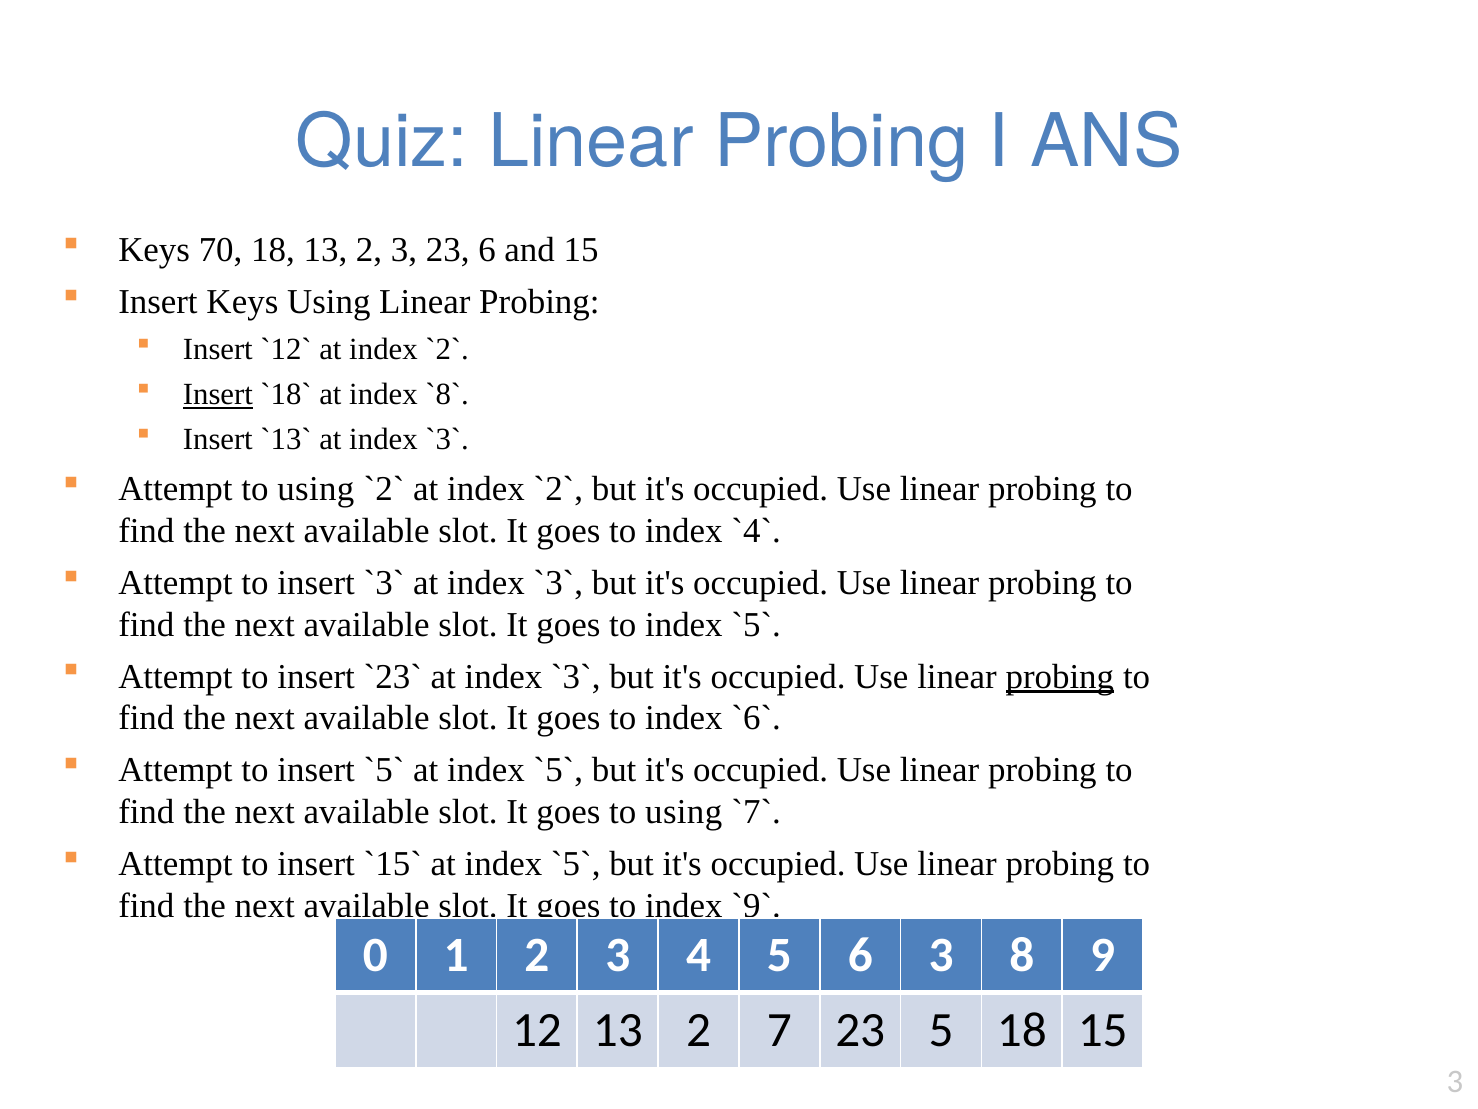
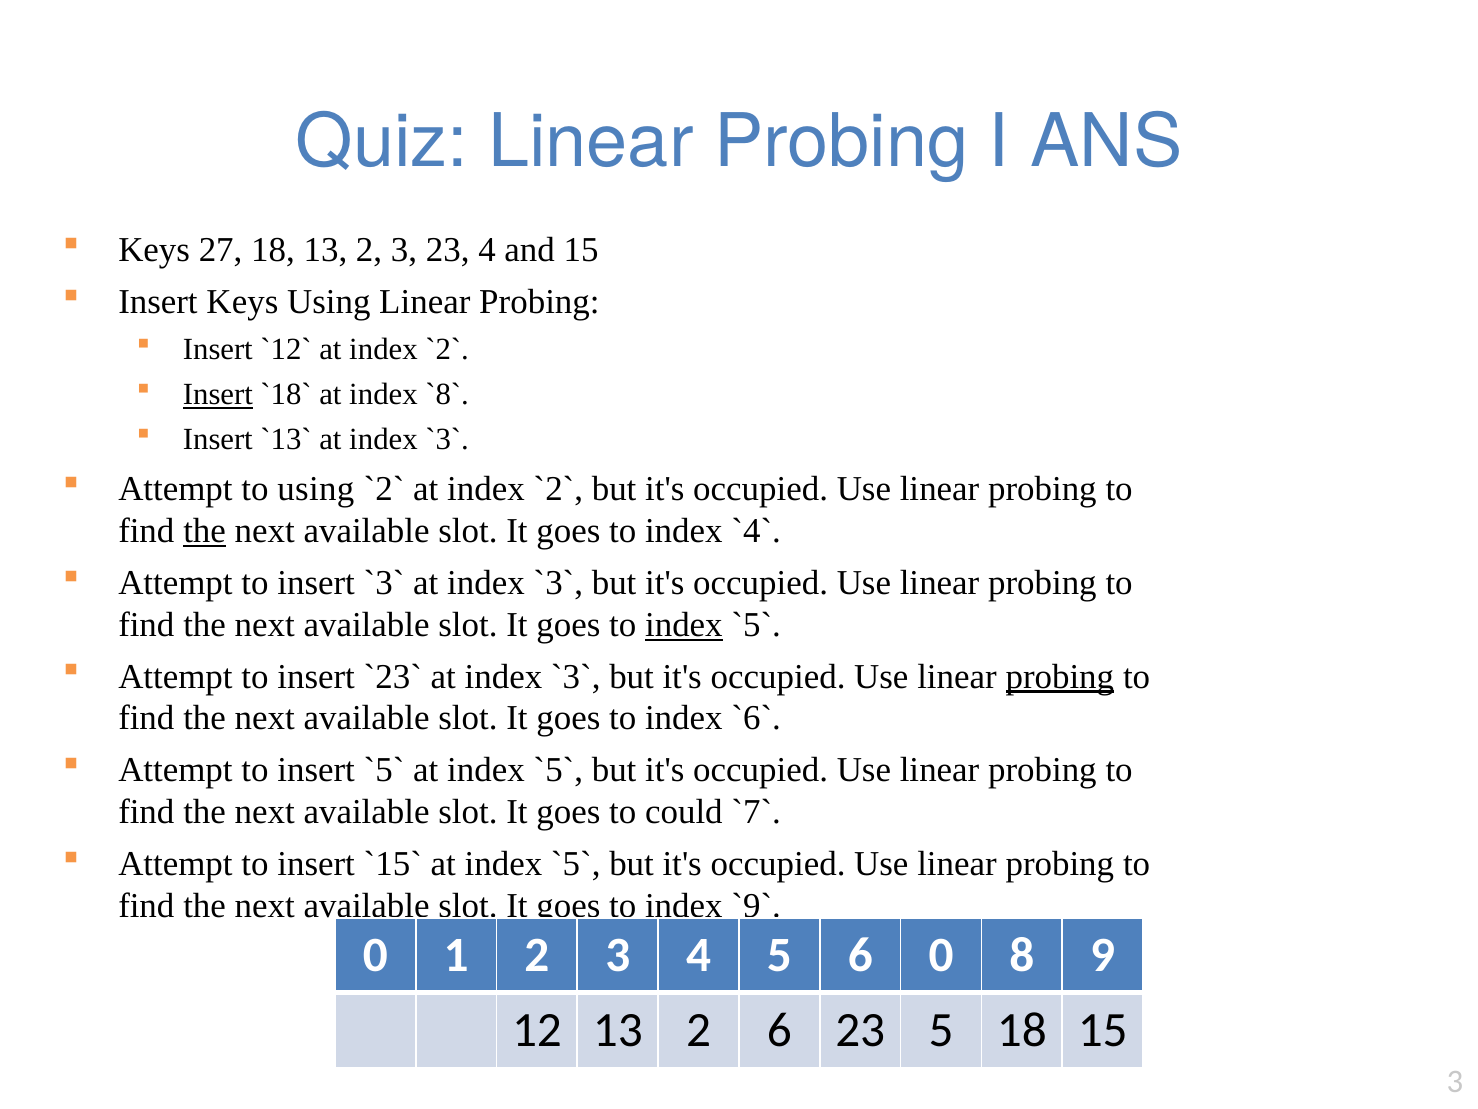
70: 70 -> 27 (221, 250)
23 6: 6 -> 4 (487, 250)
the underline: none -> present (205, 531)
index underline: none -> present (684, 624)
goes to using: using -> could (684, 812)
6 3: 3 -> 0 (941, 955)
2 7: 7 -> 6 (779, 1030)
